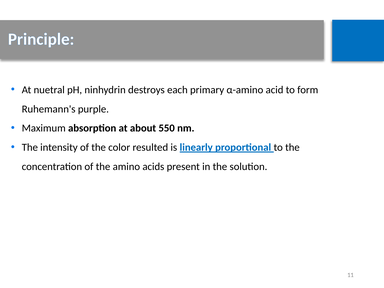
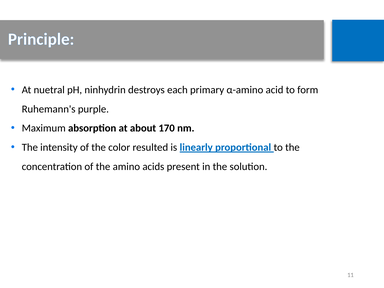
550: 550 -> 170 (167, 128)
